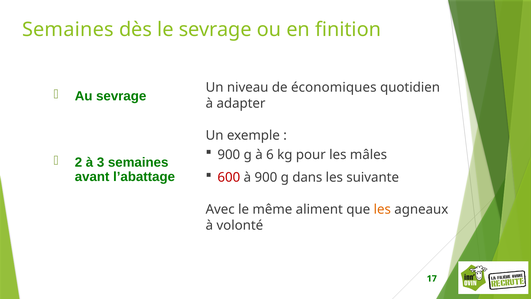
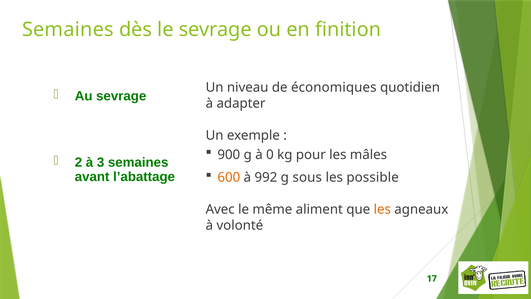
6: 6 -> 0 (270, 154)
600 colour: red -> orange (229, 177)
à 900: 900 -> 992 (266, 177)
dans: dans -> sous (307, 177)
suivante: suivante -> possible (373, 177)
